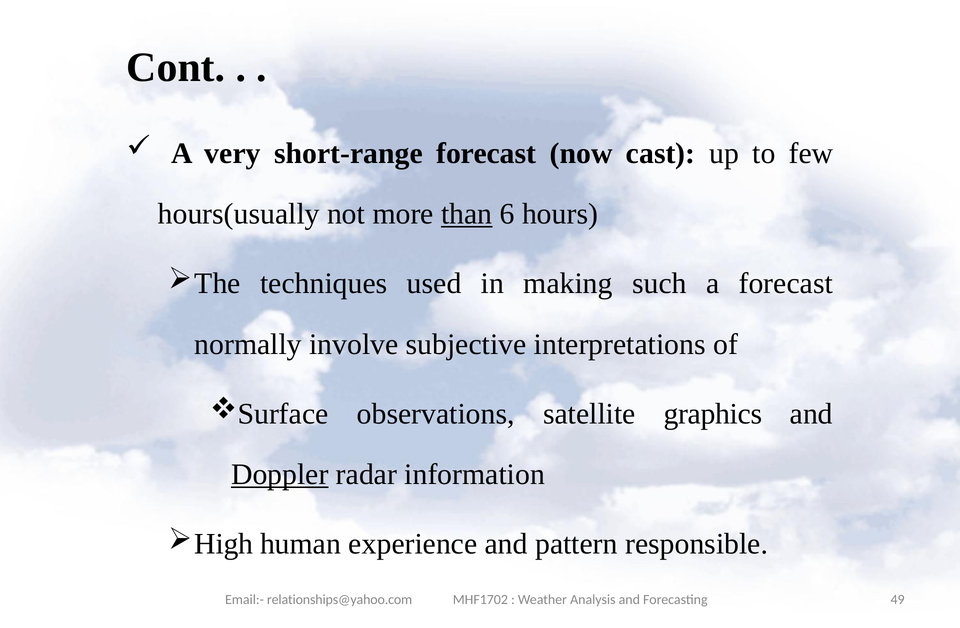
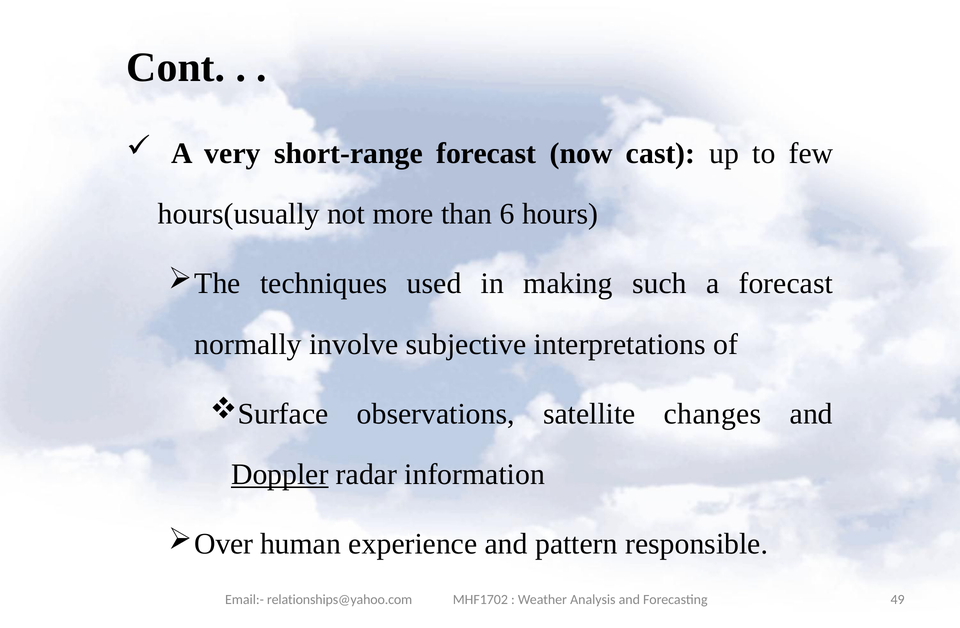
than underline: present -> none (467, 214)
graphics: graphics -> changes (713, 414)
High: High -> Over (224, 544)
